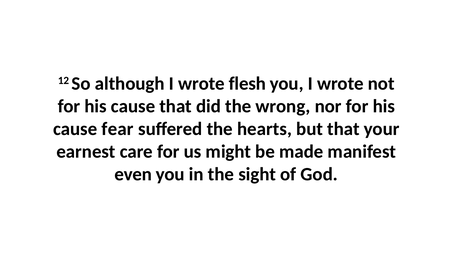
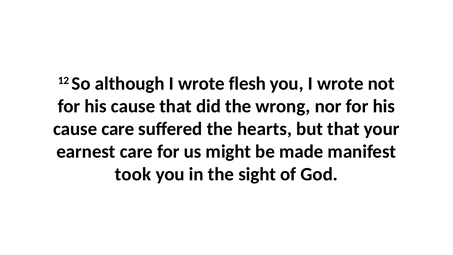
cause fear: fear -> care (118, 129)
even: even -> took (133, 174)
